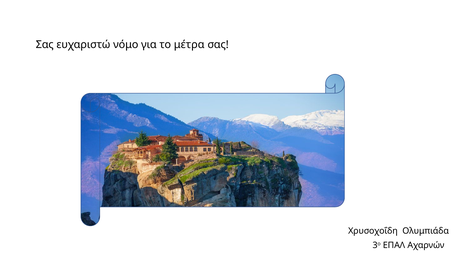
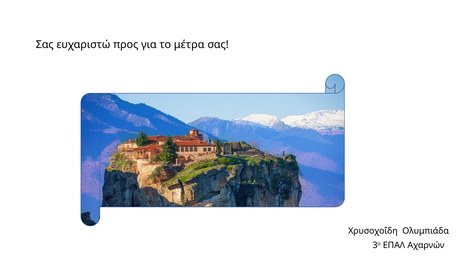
νόμο: νόμο -> προς (126, 45)
